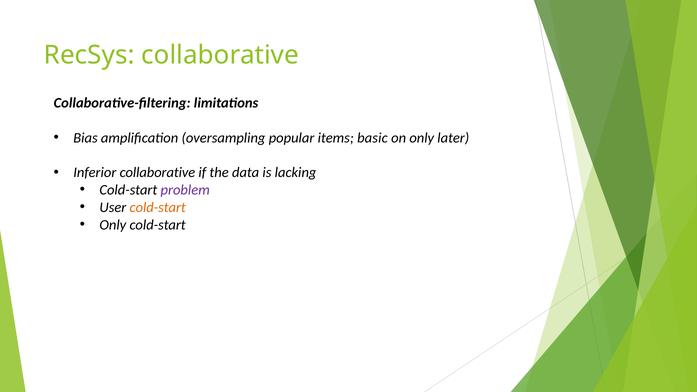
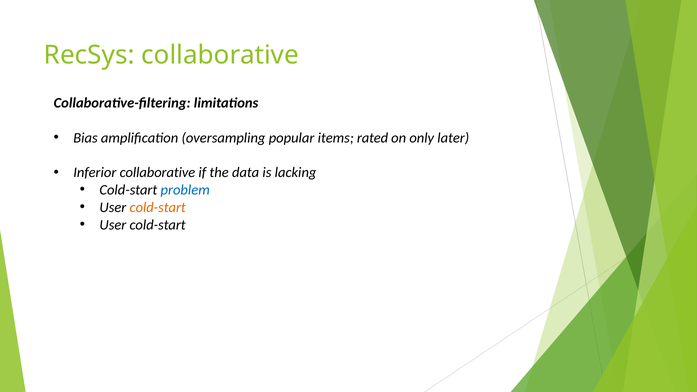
basic: basic -> rated (373, 138)
problem colour: purple -> blue (185, 190)
Only: Only -> User (113, 225)
